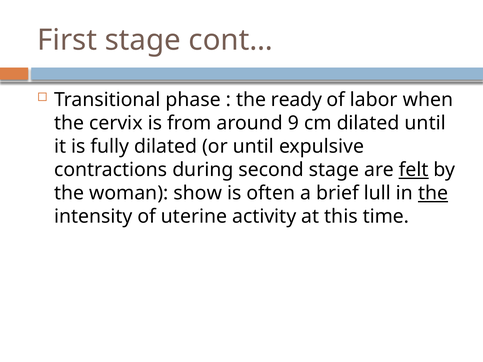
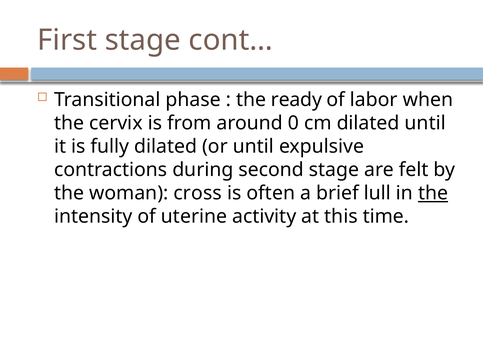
9: 9 -> 0 (293, 123)
felt underline: present -> none (414, 170)
show: show -> cross (198, 193)
